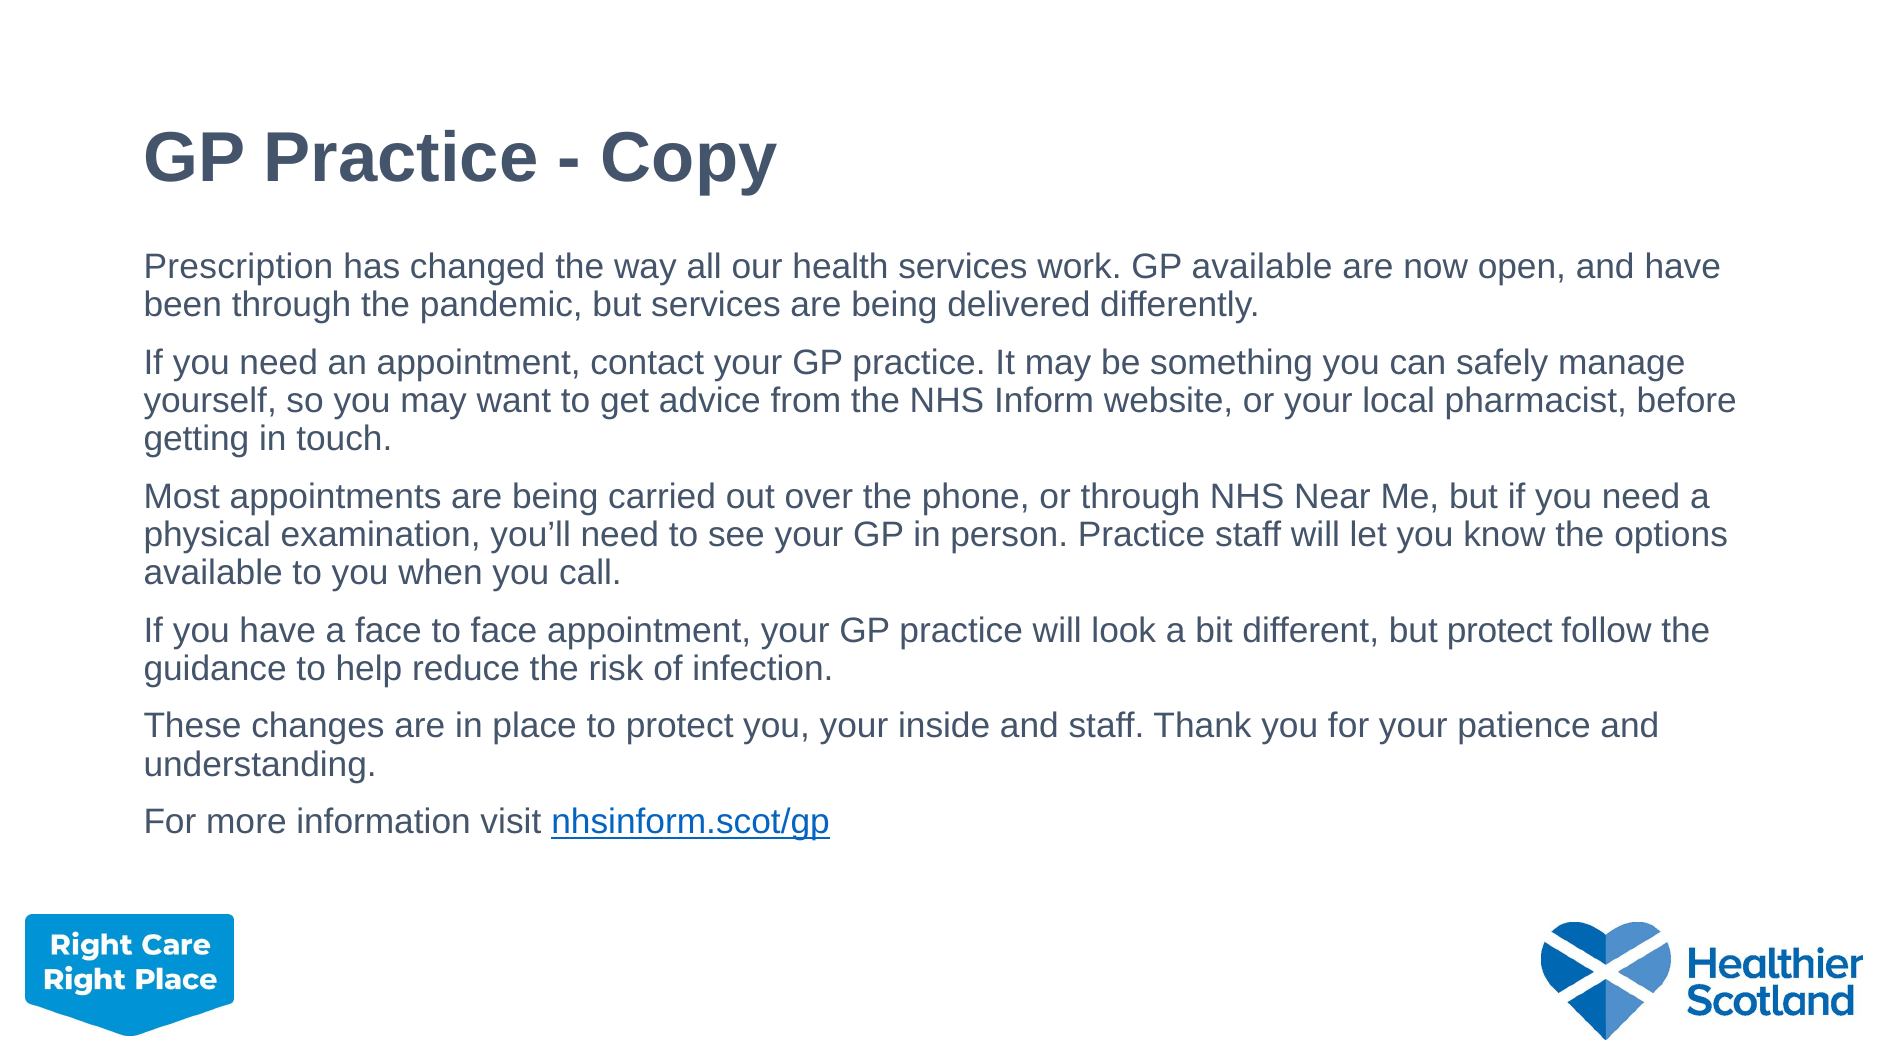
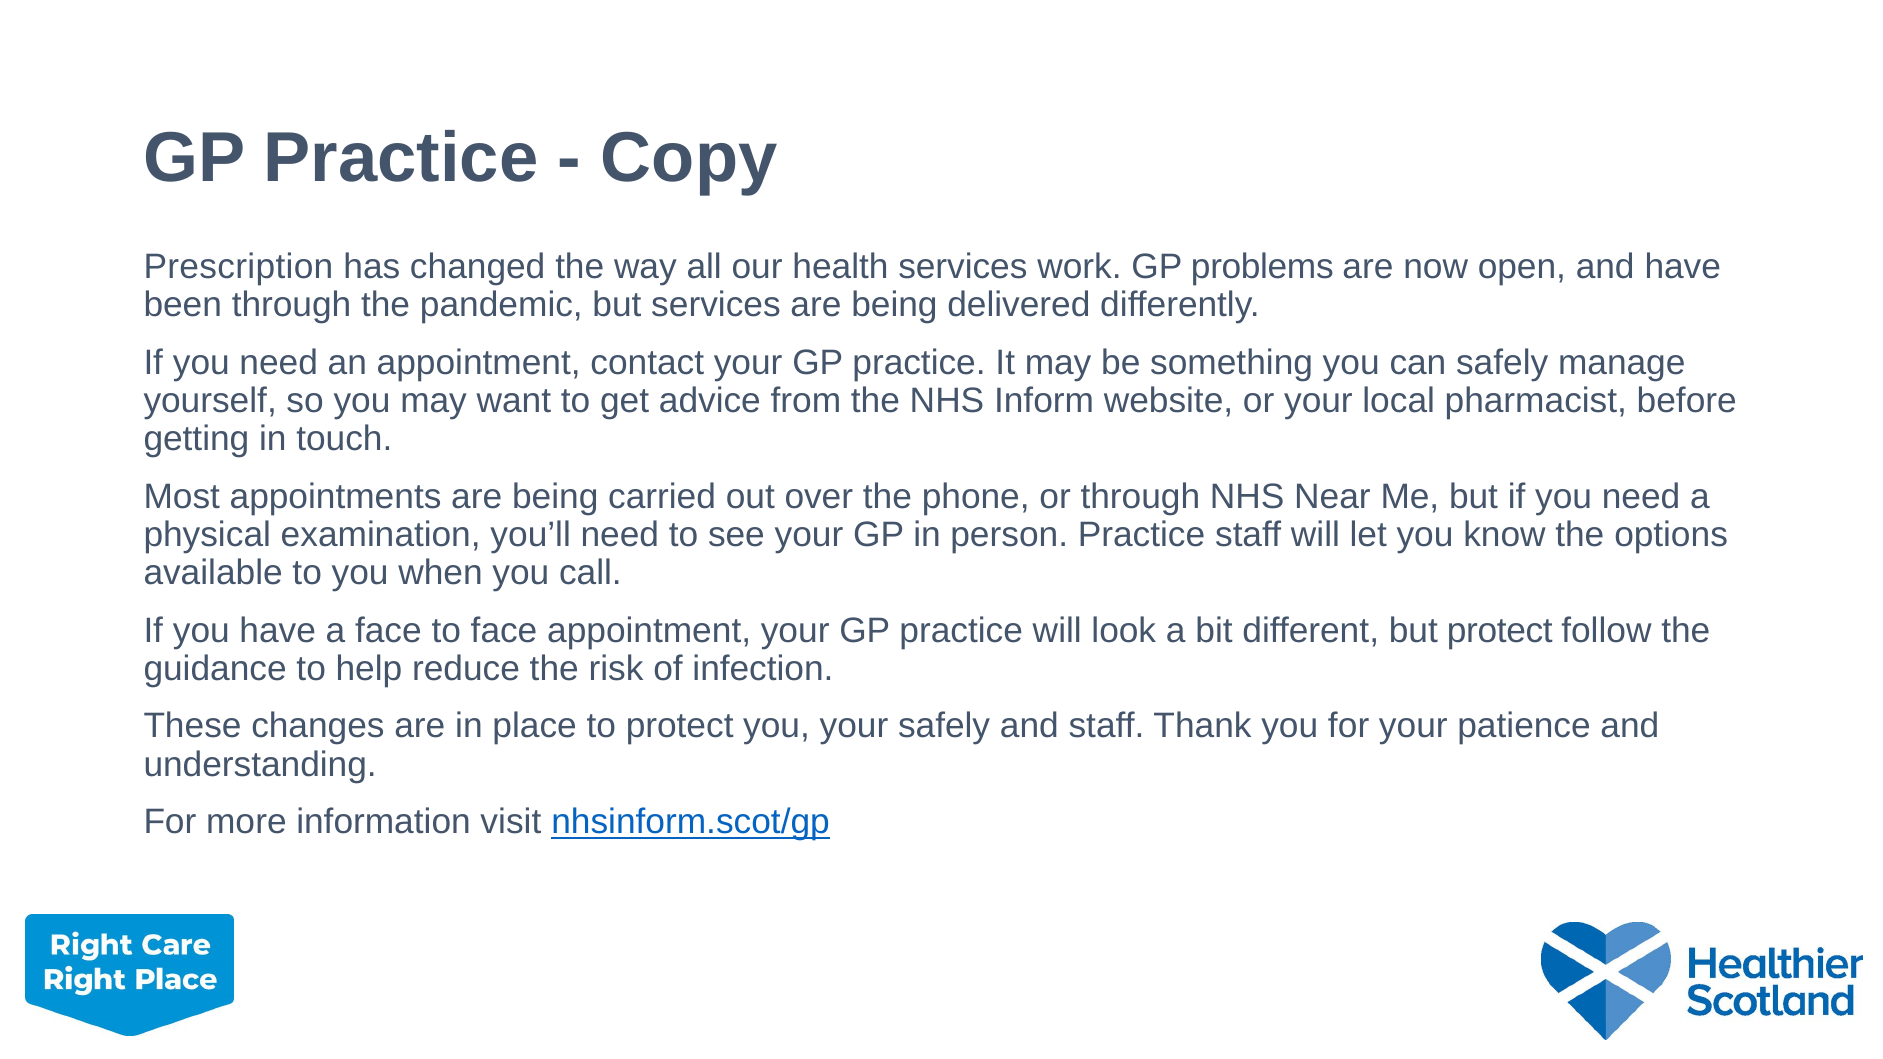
GP available: available -> problems (1262, 267)
your inside: inside -> safely (944, 726)
